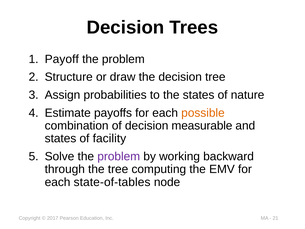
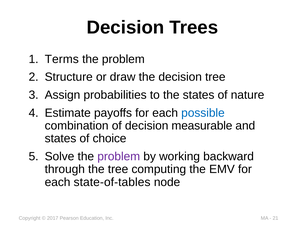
Payoff: Payoff -> Terms (62, 59)
possible colour: orange -> blue (203, 113)
facility: facility -> choice (110, 138)
